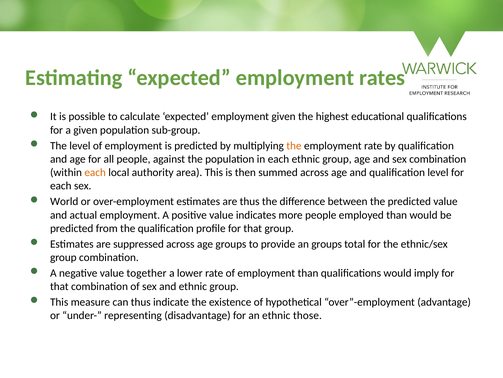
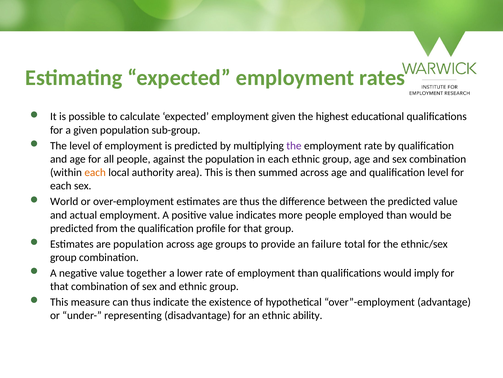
the colour: orange -> purple (294, 145)
are suppressed: suppressed -> population (138, 244)
an groups: groups -> failure (327, 244)
those: those -> ability (308, 315)
